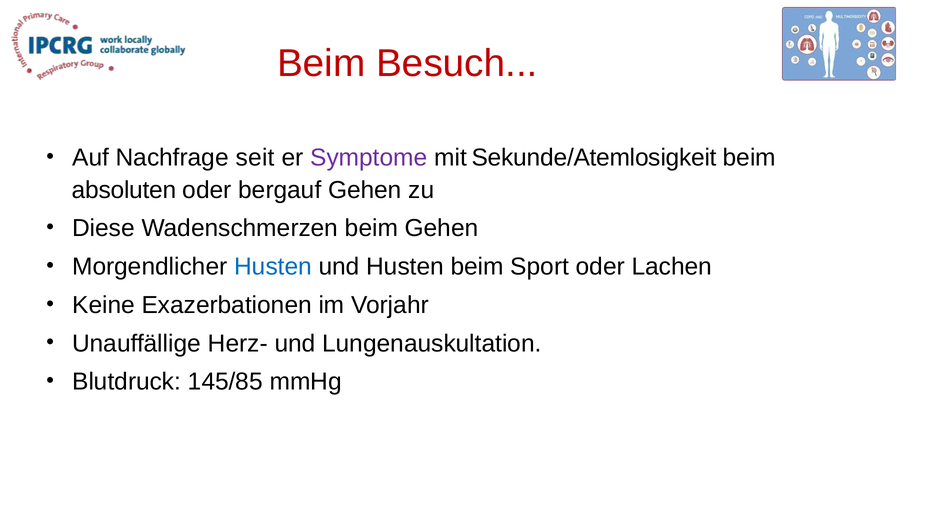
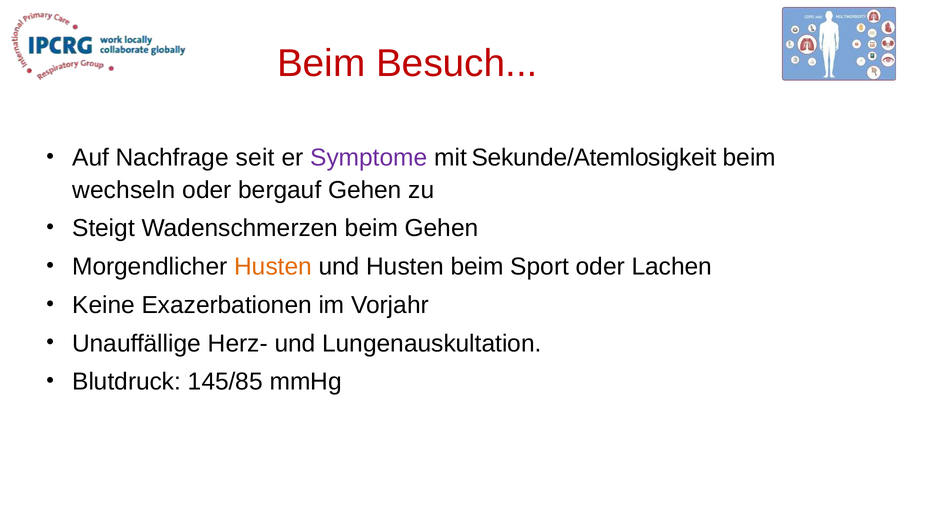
absoluten: absoluten -> wechseln (124, 190)
Diese: Diese -> Steigt (104, 228)
Husten colour: blue -> orange (273, 267)
